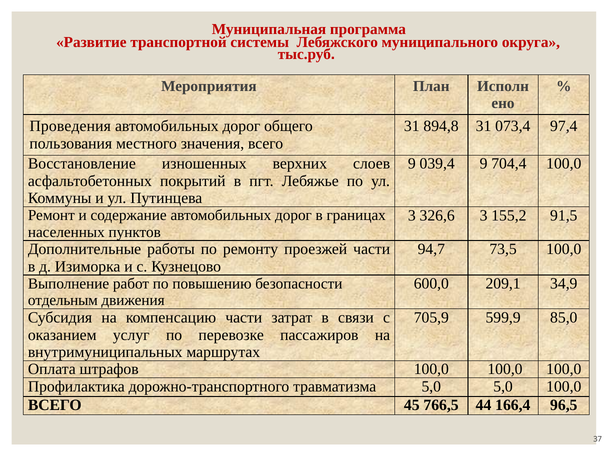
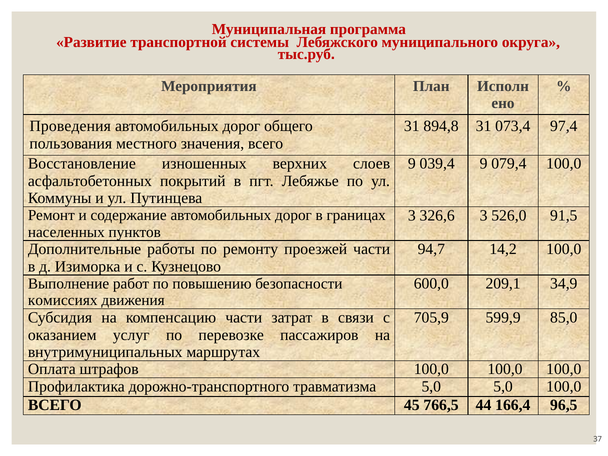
704,4: 704,4 -> 079,4 (509, 164)
155,2: 155,2 -> 526,0 (509, 216)
73,5: 73,5 -> 14,2 (503, 249)
отдельным: отдельным -> комиссиях (63, 300)
